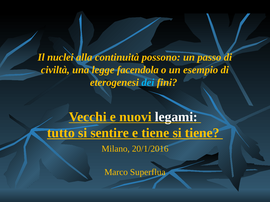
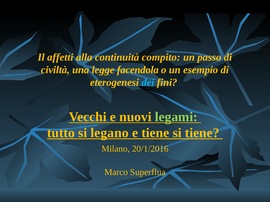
nuclei: nuclei -> affetti (60, 57)
possono: possono -> compito (161, 57)
legami colour: white -> light green (176, 117)
sentire: sentire -> legano (110, 133)
